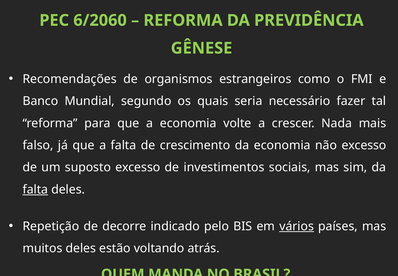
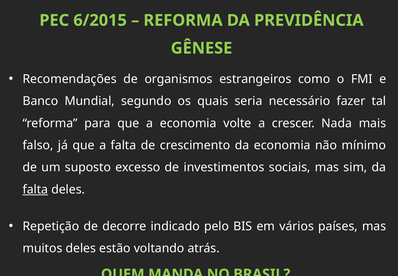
6/2060: 6/2060 -> 6/2015 (100, 20)
não excesso: excesso -> mínimo (364, 145)
vários underline: present -> none (297, 226)
